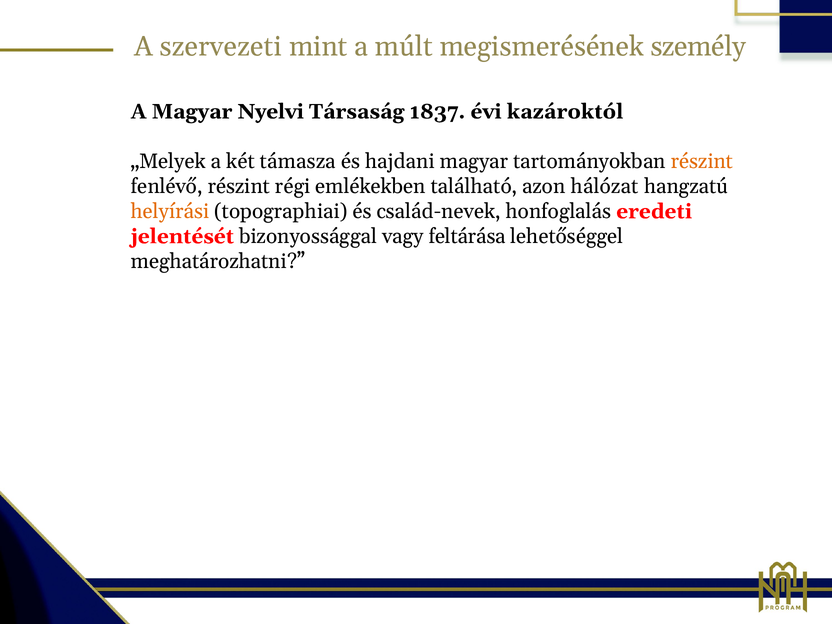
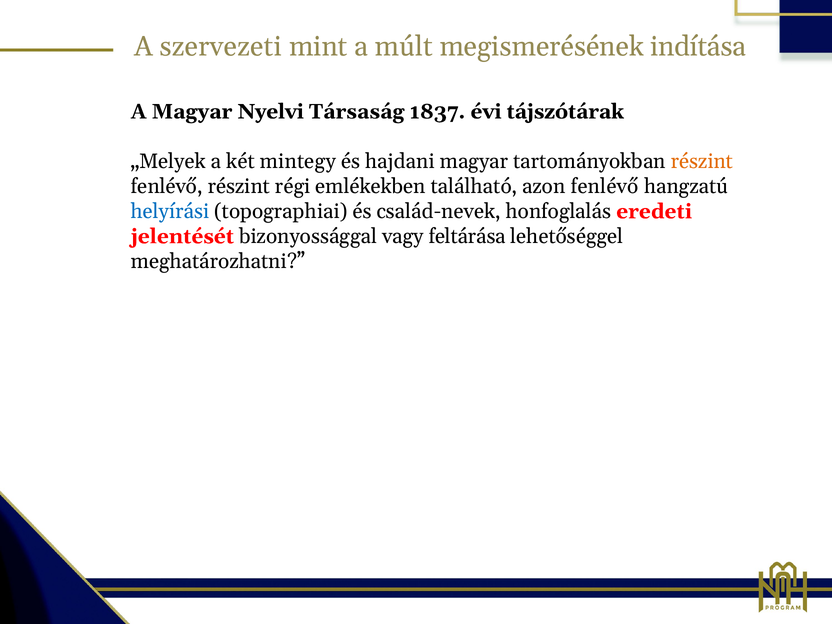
személy: személy -> indítása (698, 46)
kazároktól: kazároktól -> tájszótárak (565, 112)
támasza: támasza -> mintegy (298, 162)
azon hálózat: hálózat -> fenlévő (605, 186)
helyírási colour: orange -> blue (170, 211)
